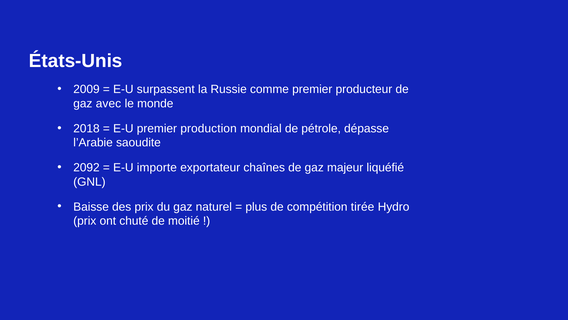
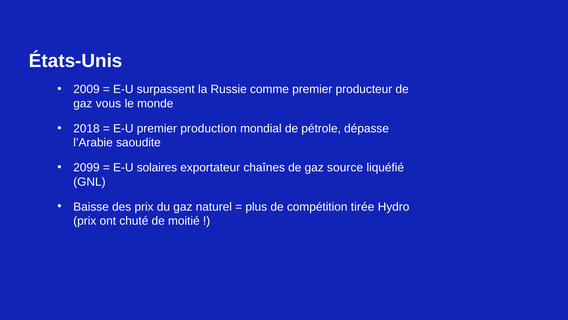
avec: avec -> vous (108, 103)
2092: 2092 -> 2099 (86, 167)
importe: importe -> solaires (157, 167)
majeur: majeur -> source (345, 167)
